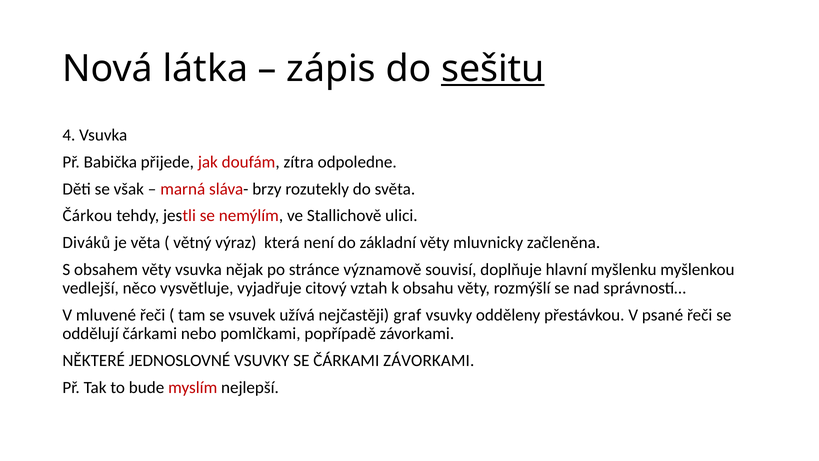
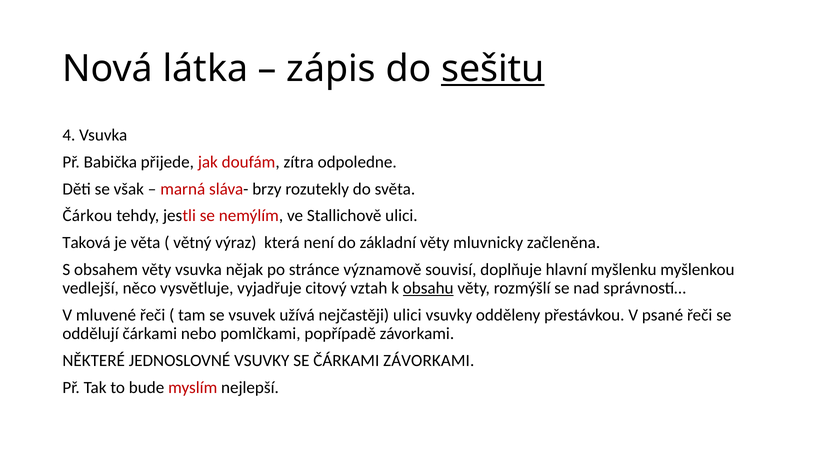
Diváků: Diváků -> Taková (86, 243)
obsahu underline: none -> present (428, 288)
nejčastěji graf: graf -> ulici (407, 315)
